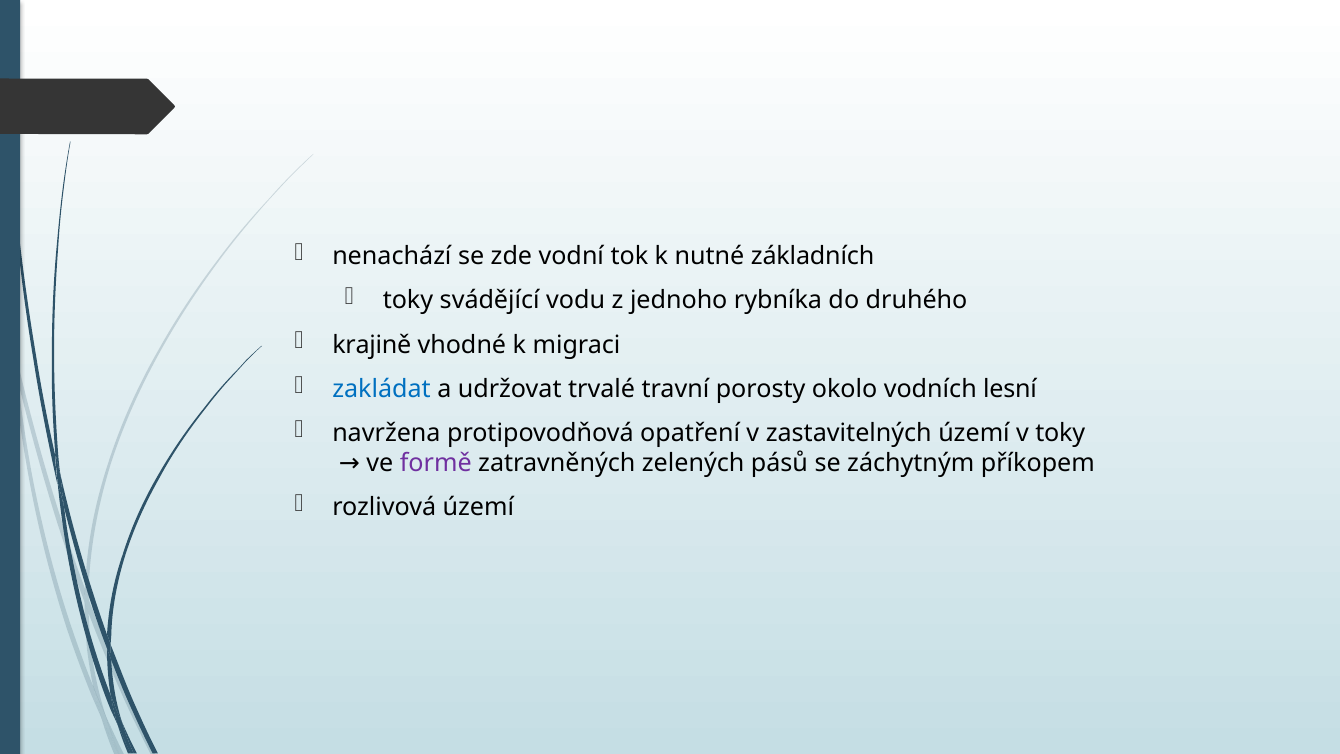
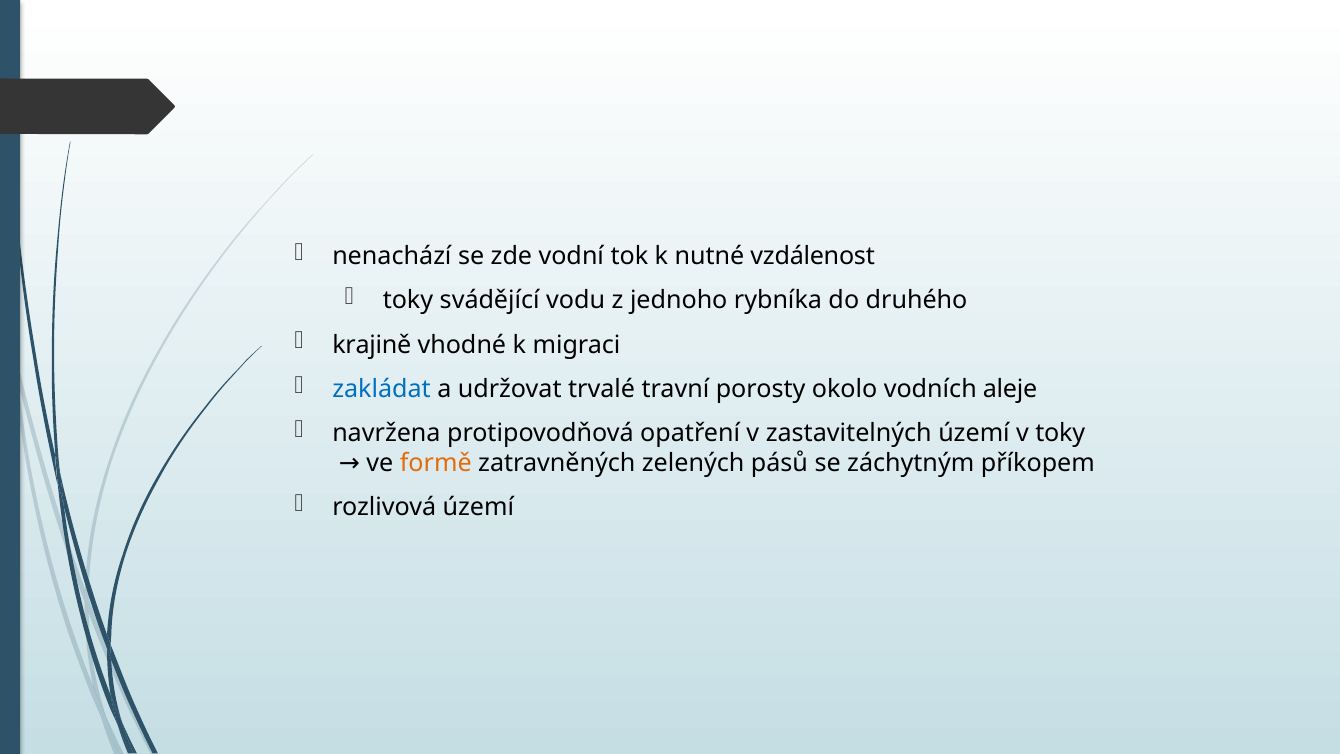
základních: základních -> vzdálenost (813, 256)
lesní: lesní -> aleje (1010, 389)
formě colour: purple -> orange (436, 463)
